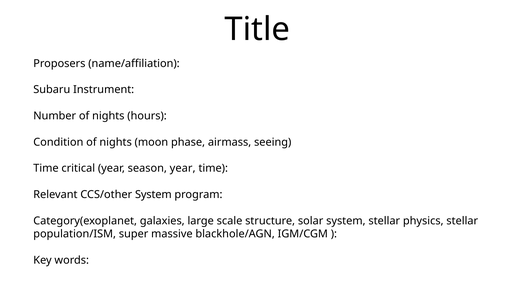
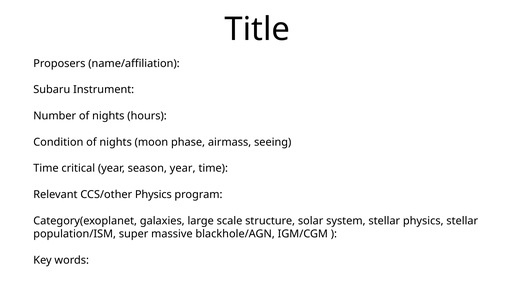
CCS/other System: System -> Physics (153, 195)
